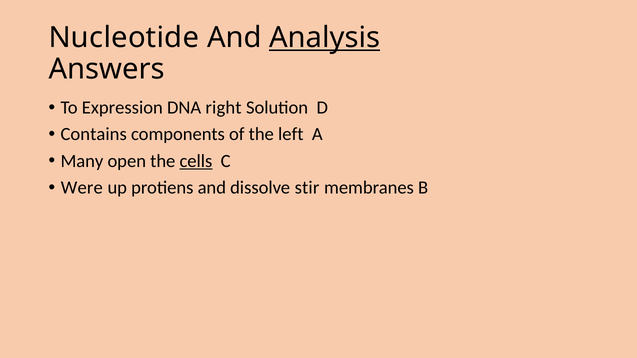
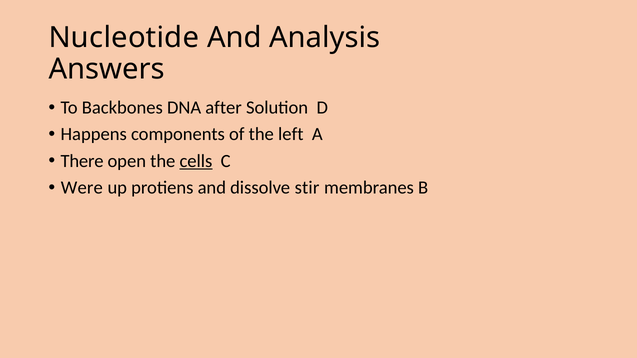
Analysis underline: present -> none (325, 38)
Expression: Expression -> Backbones (122, 108)
right: right -> after (224, 108)
Contains: Contains -> Happens (94, 134)
Many: Many -> There (82, 161)
